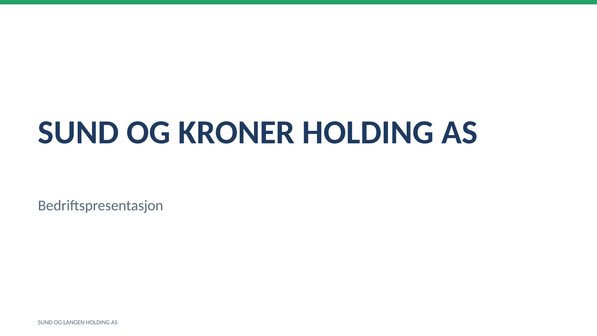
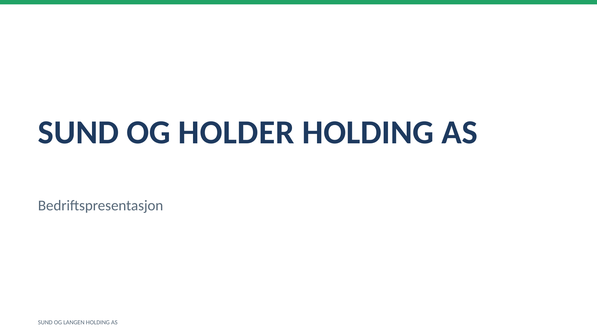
KRONER: KRONER -> HOLDER (236, 132)
